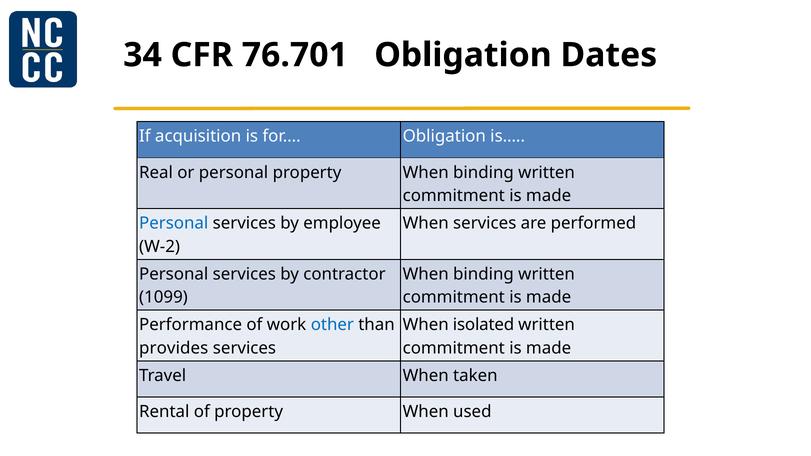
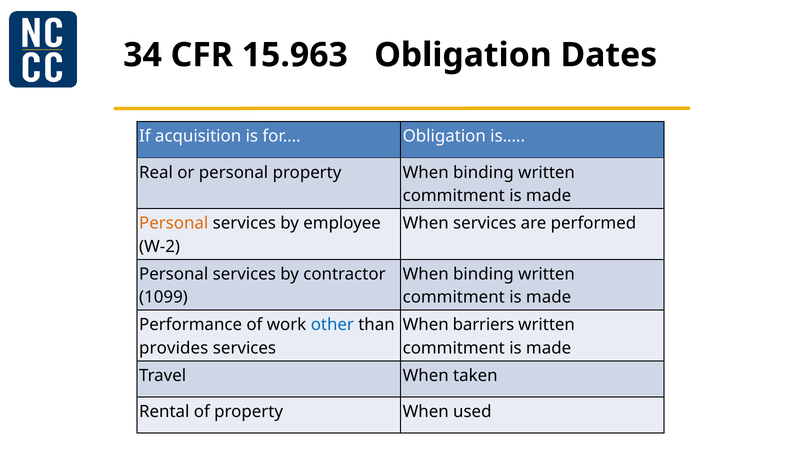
76.701: 76.701 -> 15.963 (295, 55)
Personal colour: blue -> orange (174, 223)
isolated: isolated -> barriers (484, 325)
